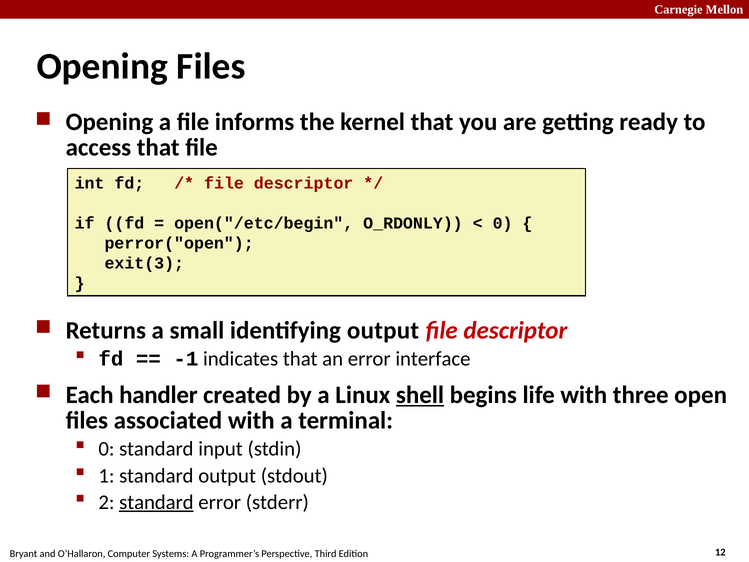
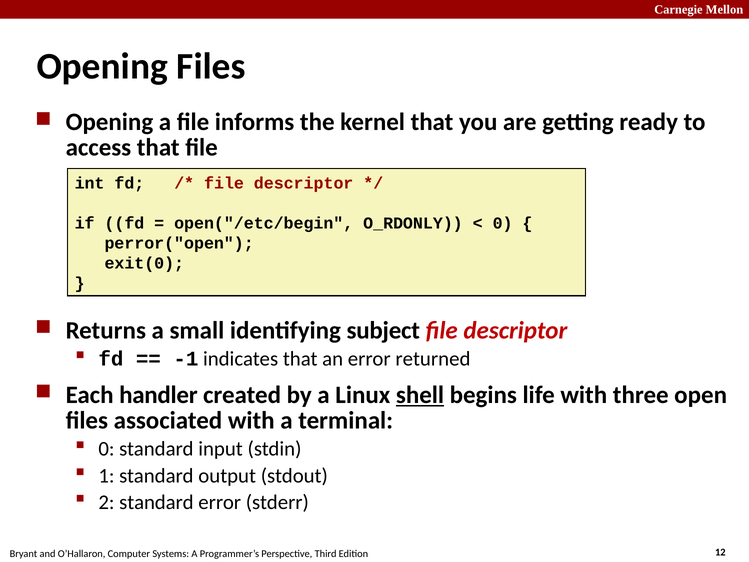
exit(3: exit(3 -> exit(0 (144, 263)
identifying output: output -> subject (383, 330)
interface: interface -> returned (433, 359)
standard underline: present -> none (156, 502)
